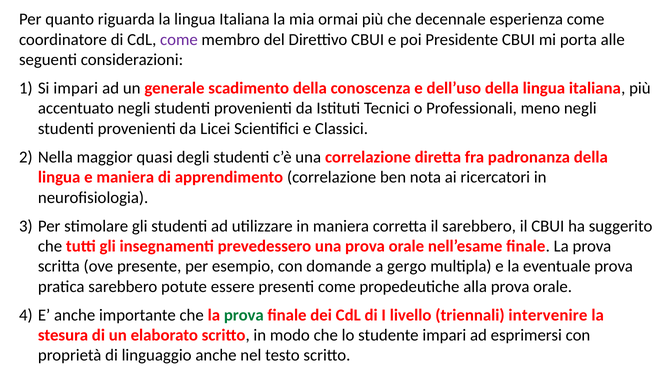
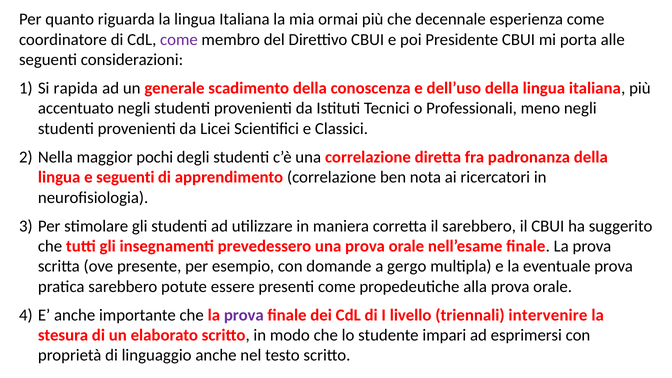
Si impari: impari -> rapida (76, 88)
quasi: quasi -> pochi (155, 157)
e maniera: maniera -> seguenti (125, 177)
prova colour: green -> purple (244, 315)
